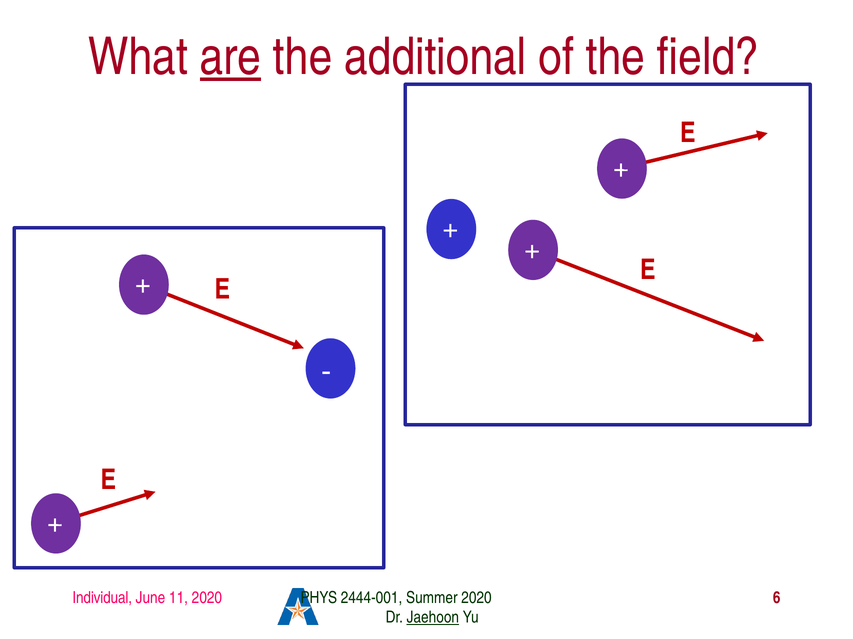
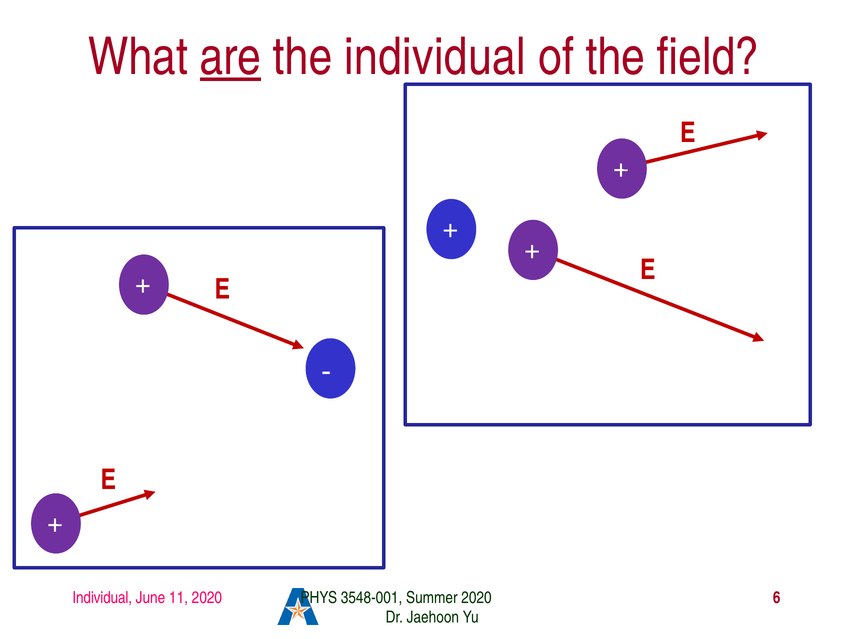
the additional: additional -> individual (435, 57)
2444-001: 2444-001 -> 3548-001 (372, 598)
Jaehoon underline: present -> none (433, 618)
